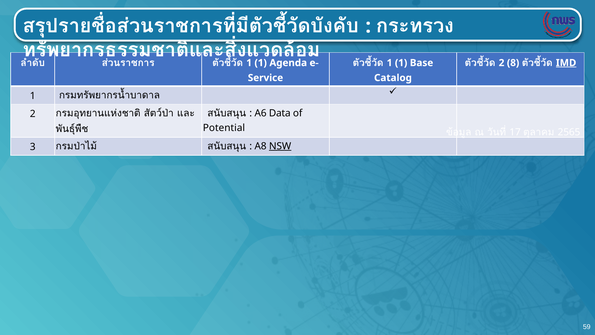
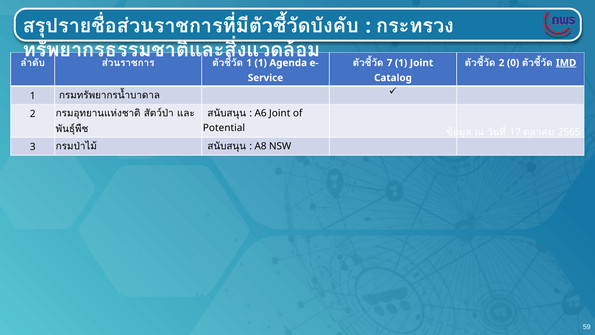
1: 1 -> 7 (390, 63)
1 Base: Base -> Joint (422, 63)
8: 8 -> 0 (513, 63)
A6 Data: Data -> Joint (280, 113)
NSW underline: present -> none (280, 146)
